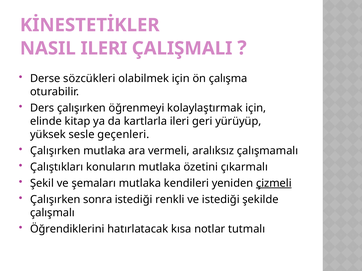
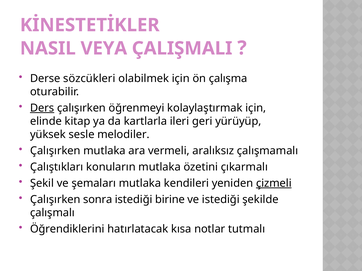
NASIL ILERI: ILERI -> VEYA (104, 48)
Ders underline: none -> present (42, 108)
geçenleri: geçenleri -> melodiler (123, 135)
renkli: renkli -> birine (170, 200)
